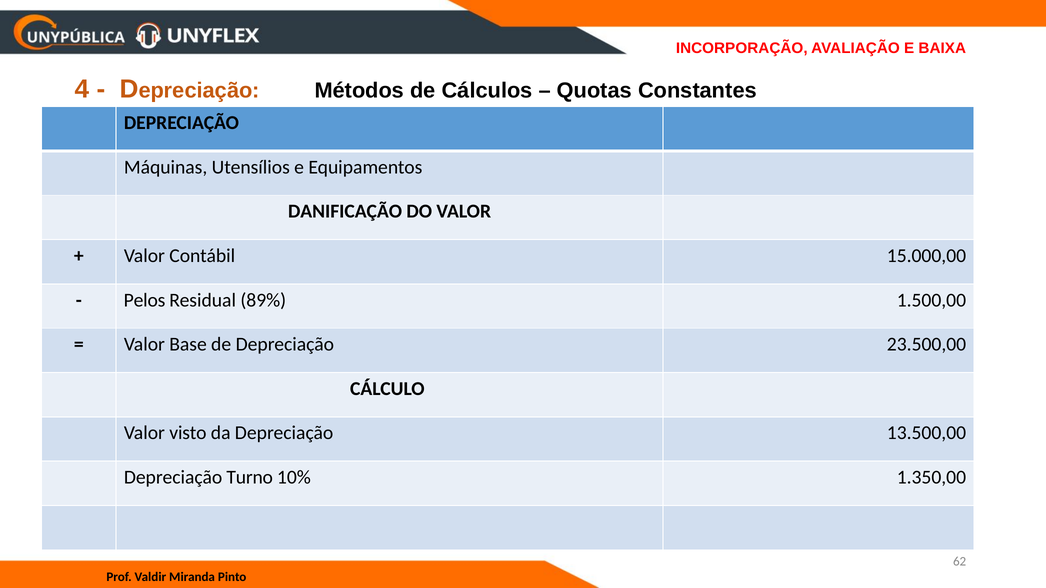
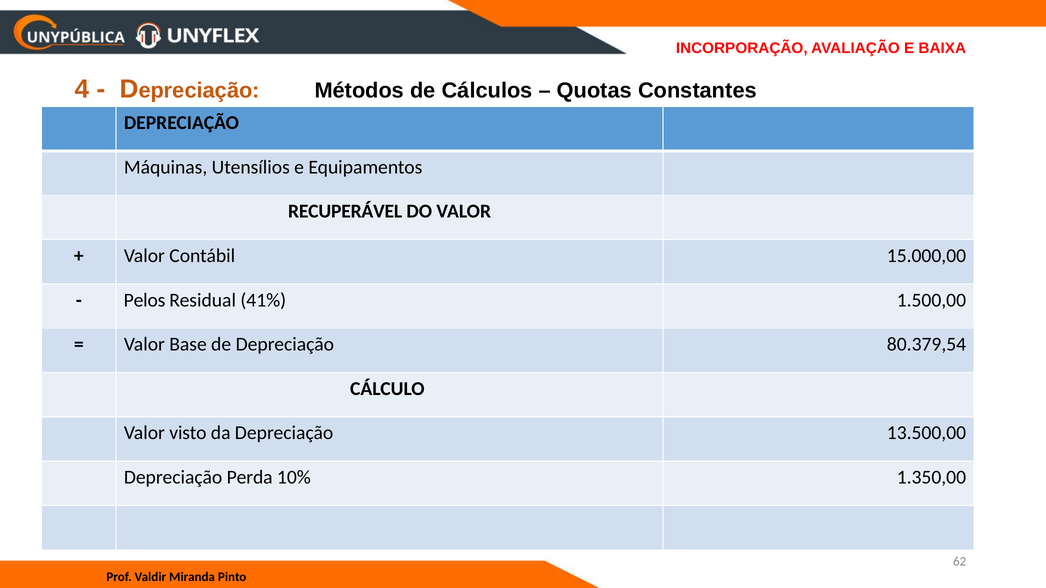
DANIFICAÇÃO: DANIFICAÇÃO -> RECUPERÁVEL (345, 212)
89%: 89% -> 41% (263, 300)
23.500,00: 23.500,00 -> 80.379,54 (926, 345)
Turno: Turno -> Perda (250, 478)
